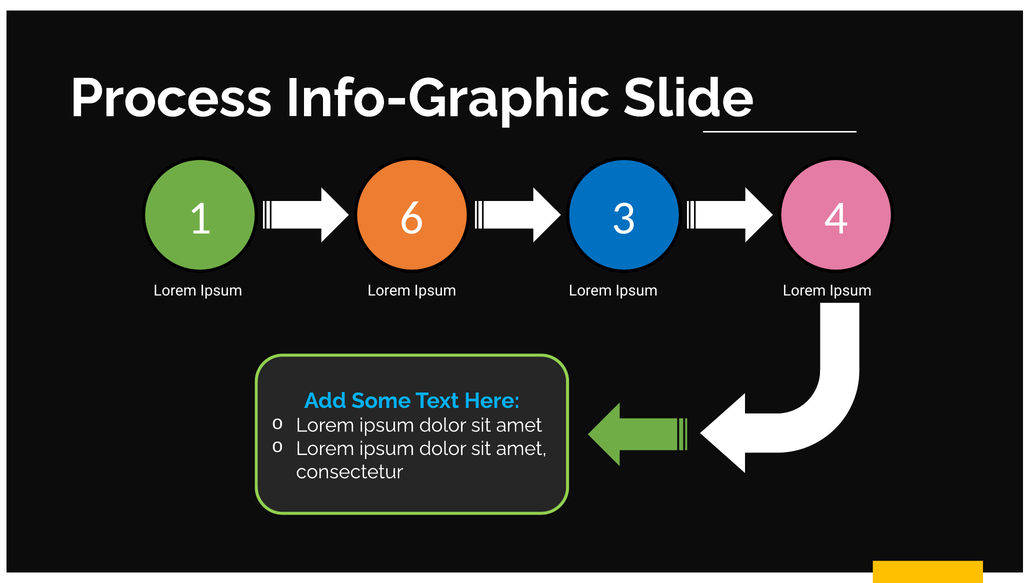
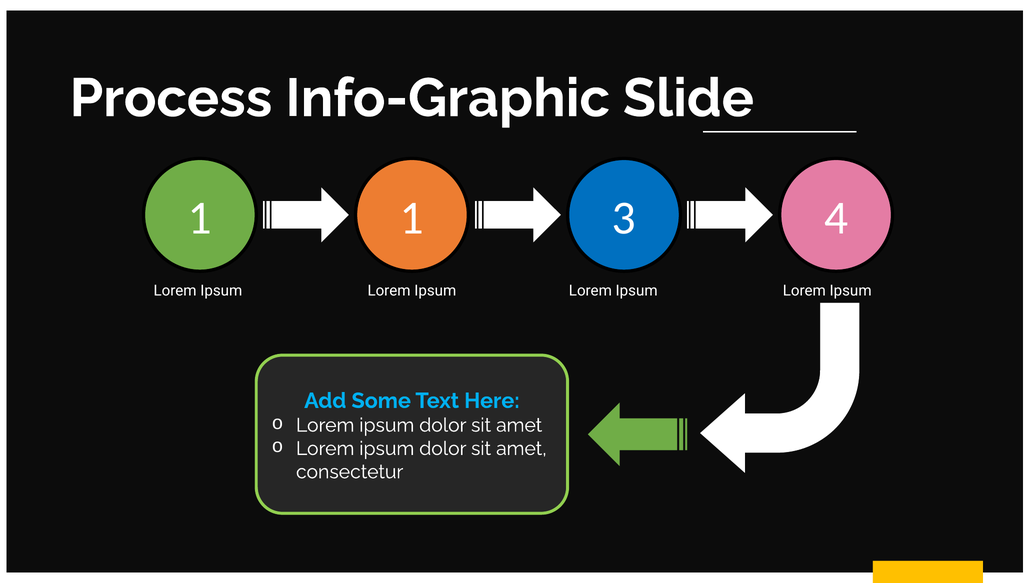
1 6: 6 -> 1 (412, 218)
